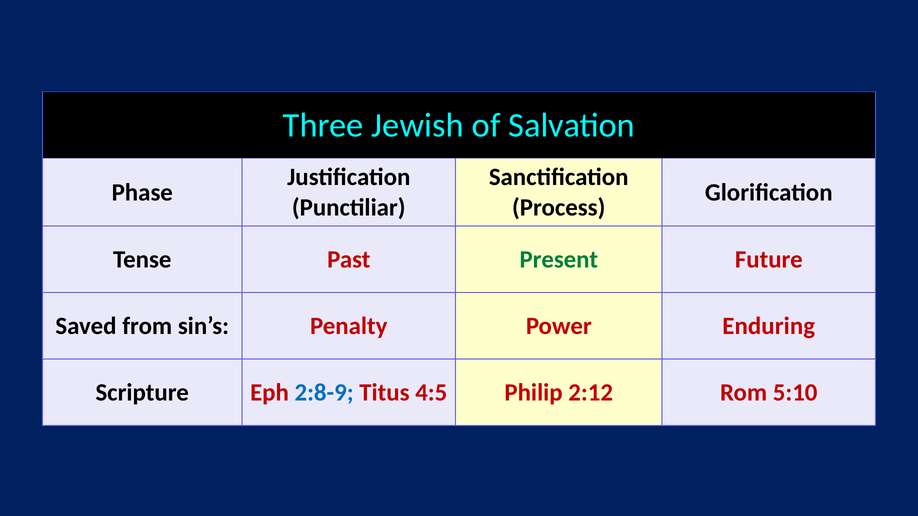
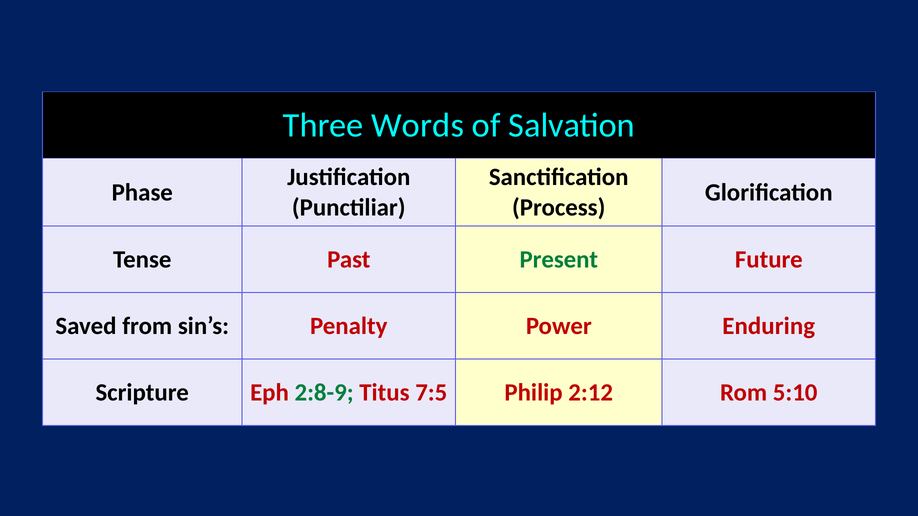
Jewish: Jewish -> Words (418, 125)
2:8-9 colour: blue -> green (324, 393)
4:5: 4:5 -> 7:5 (431, 393)
